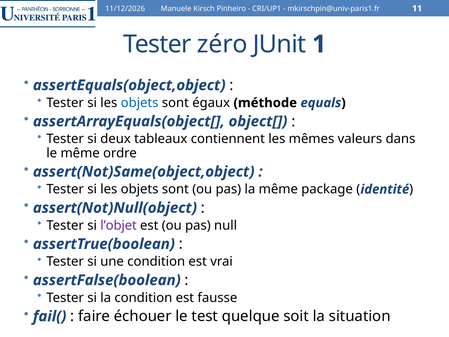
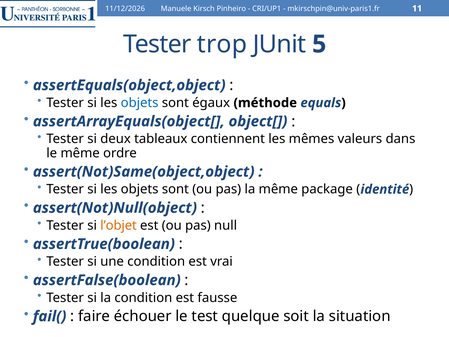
zéro: zéro -> trop (222, 44)
1: 1 -> 5 (319, 44)
l’objet colour: purple -> orange (119, 225)
